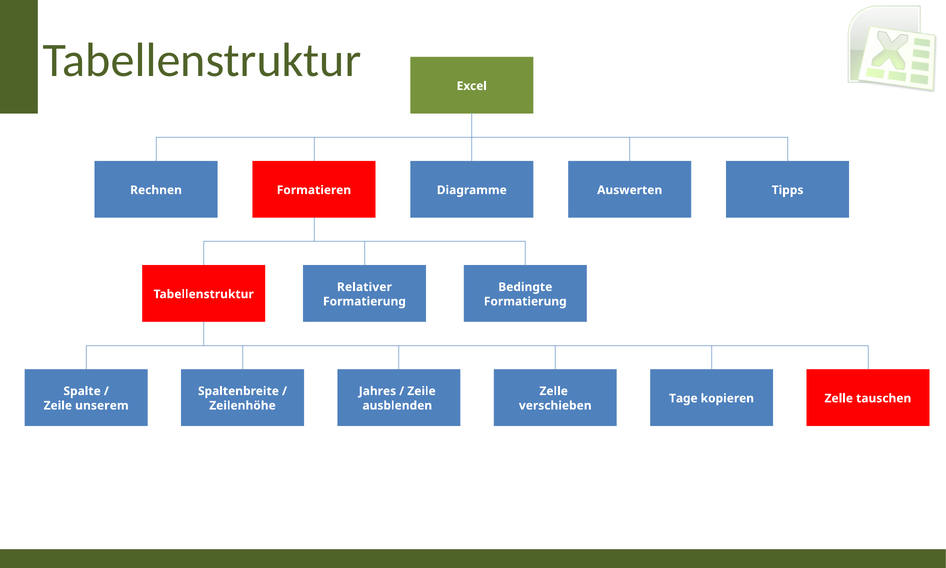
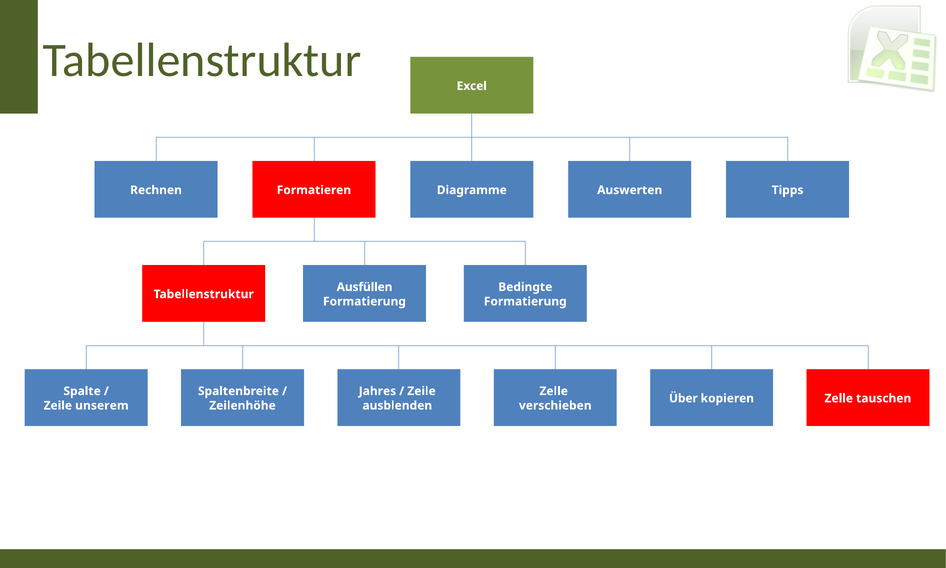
Relativer: Relativer -> Ausfüllen (365, 287)
Tage: Tage -> Über (683, 398)
